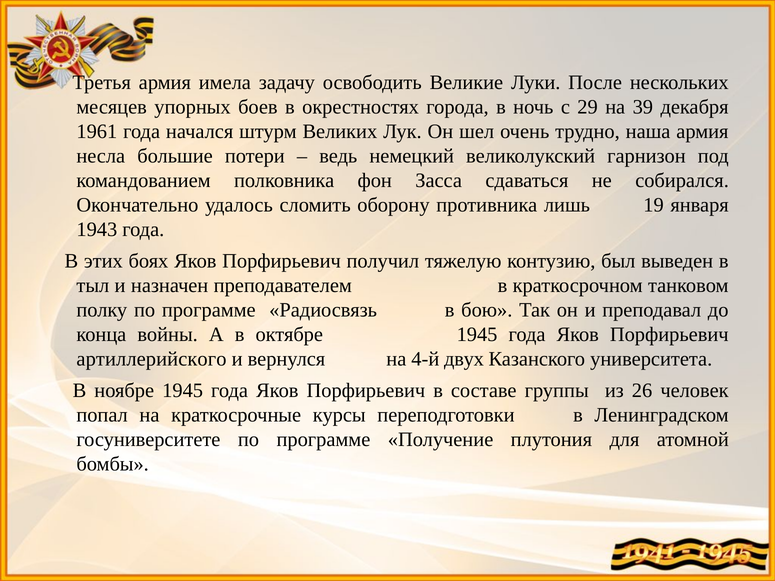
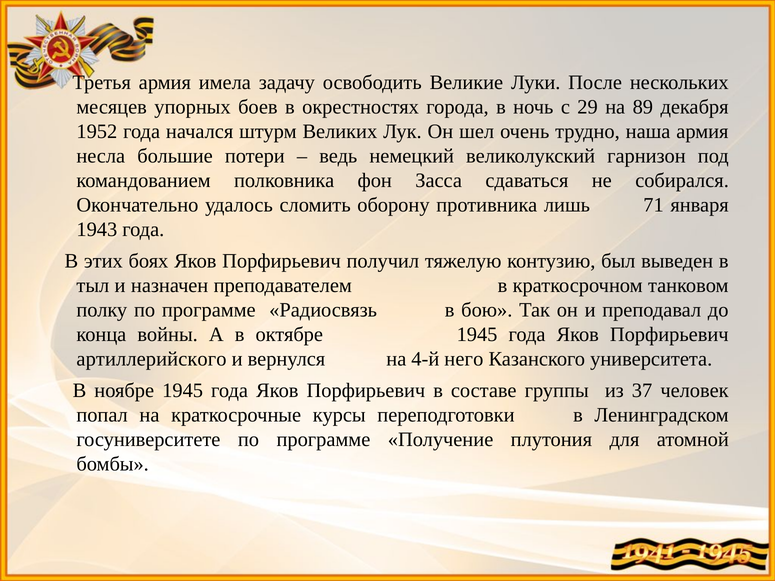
39: 39 -> 89 (643, 107)
1961: 1961 -> 1952 (97, 131)
19: 19 -> 71 (654, 205)
двух: двух -> него (464, 359)
26: 26 -> 37 (642, 391)
